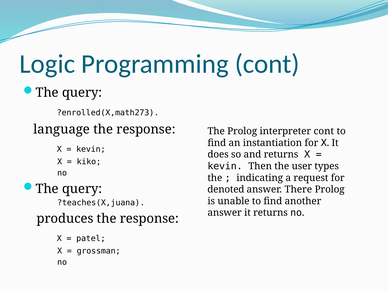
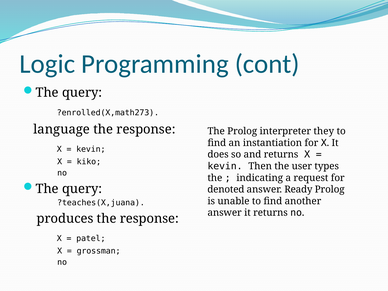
interpreter cont: cont -> they (324, 131)
There: There -> Ready (298, 189)
